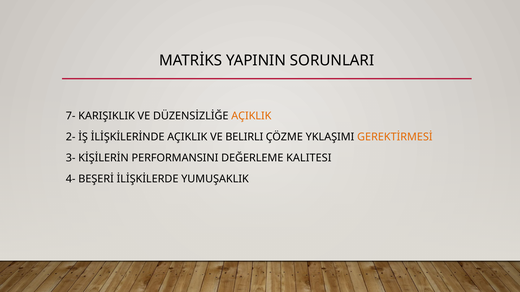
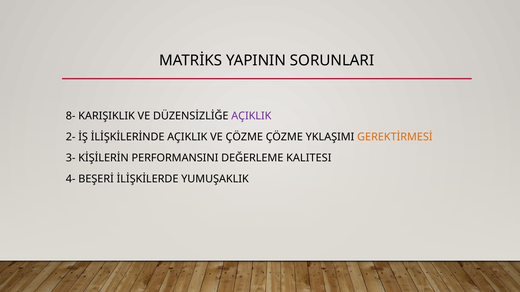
7-: 7- -> 8- (71, 116)
AÇIKLIK colour: orange -> purple (251, 116)
VE BELIRLI: BELIRLI -> ÇÖZME (244, 137)
